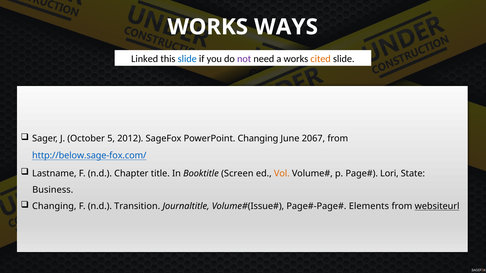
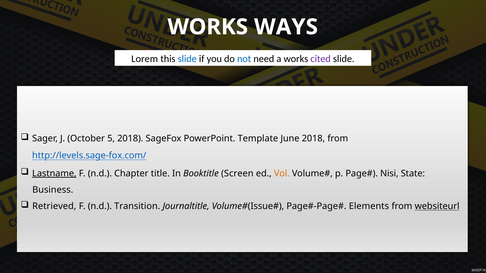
Linked: Linked -> Lorem (145, 59)
not colour: purple -> blue (244, 59)
cited colour: orange -> purple (321, 59)
5 2012: 2012 -> 2018 (130, 139)
PowerPoint Changing: Changing -> Template (258, 139)
June 2067: 2067 -> 2018 (313, 139)
http://below.sage-fox.com/: http://below.sage-fox.com/ -> http://levels.sage-fox.com/ (89, 156)
Lastname underline: none -> present (54, 174)
Lori: Lori -> Nisi (389, 174)
Changing: Changing -> Retrieved (54, 207)
